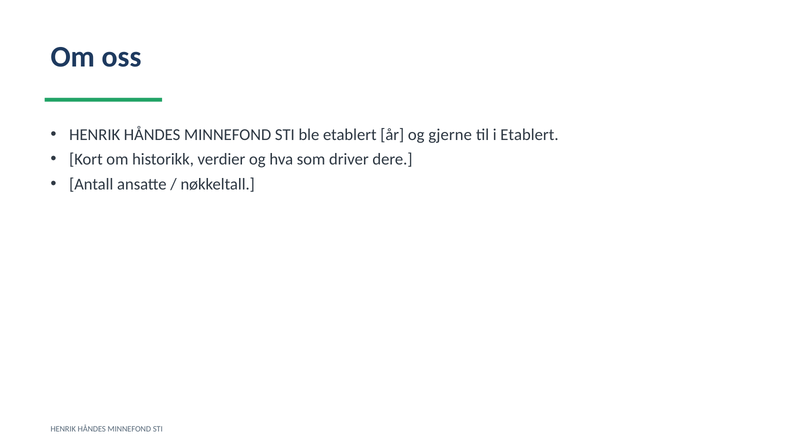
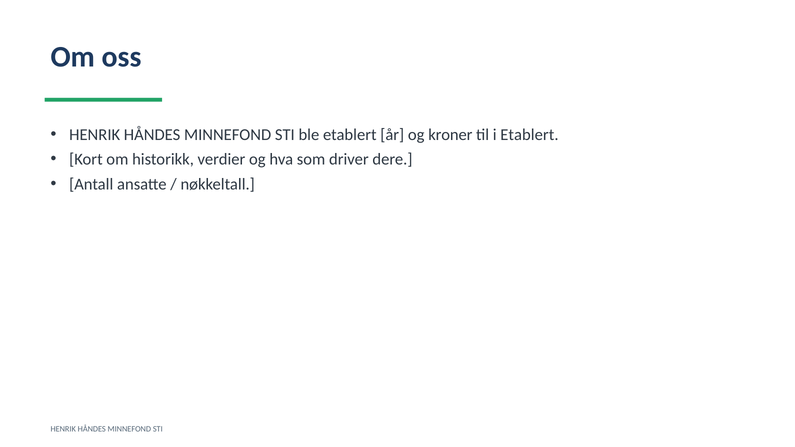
gjerne: gjerne -> kroner (450, 135)
